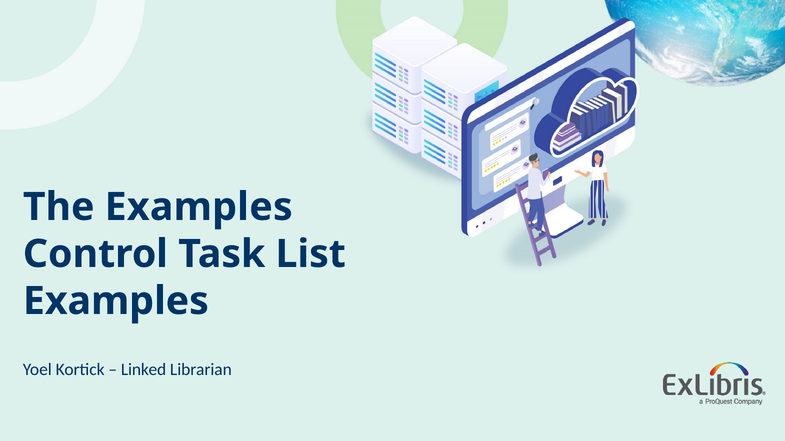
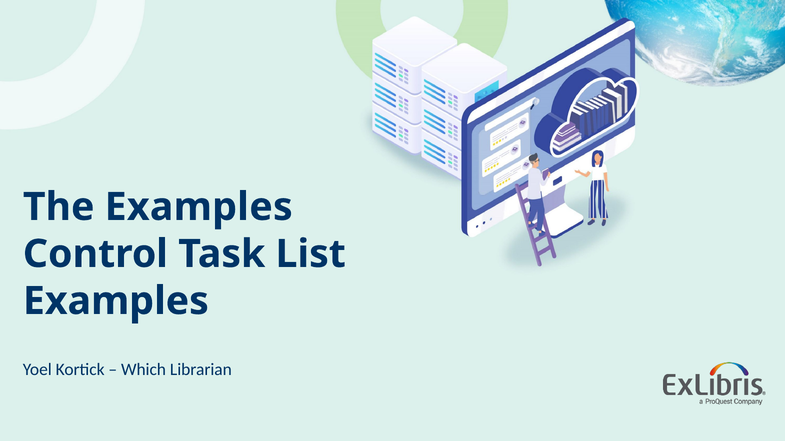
Linked: Linked -> Which (144, 370)
